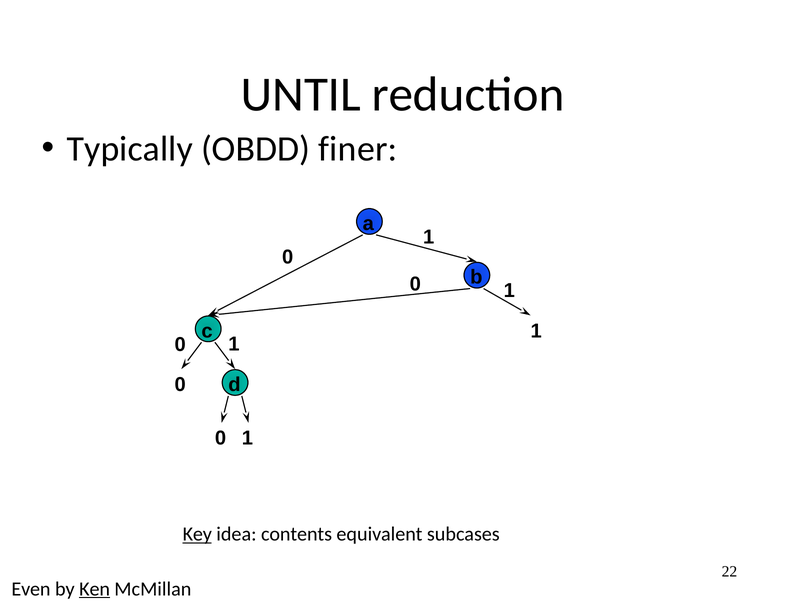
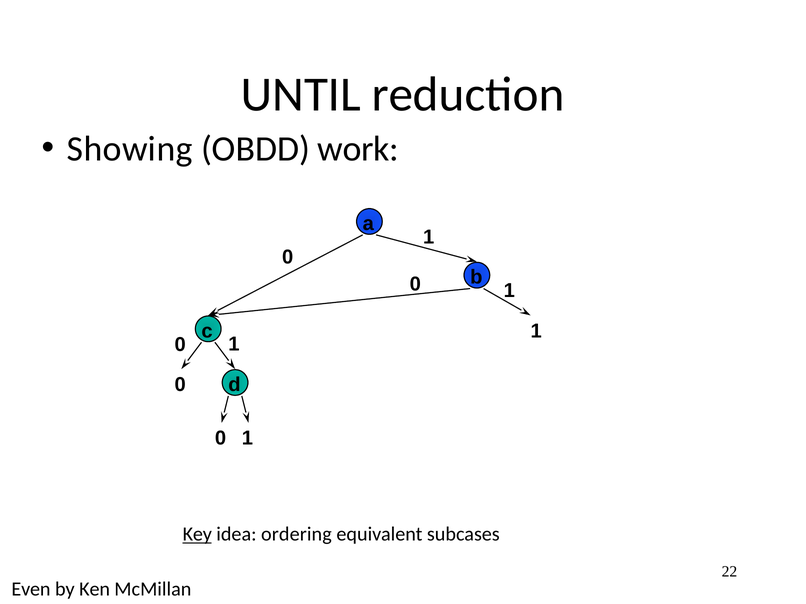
Typically: Typically -> Showing (130, 149)
finer: finer -> work (358, 149)
contents: contents -> ordering (296, 535)
Ken underline: present -> none (95, 589)
